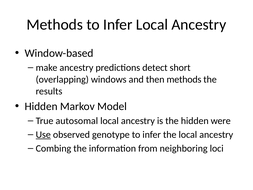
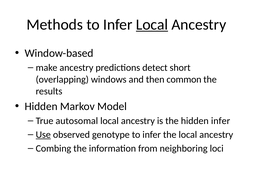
Local underline: none -> present (152, 24)
then methods: methods -> common (184, 79)
hidden were: were -> infer (221, 121)
